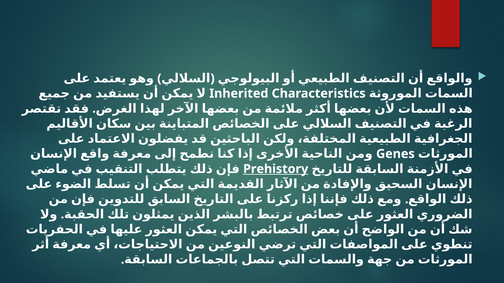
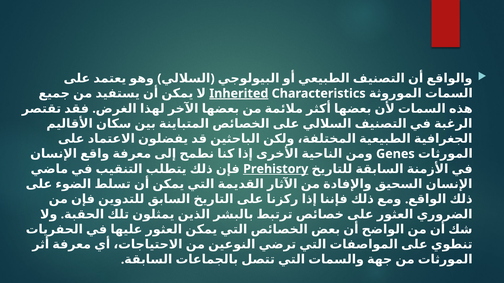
Inherited underline: none -> present (239, 94)
